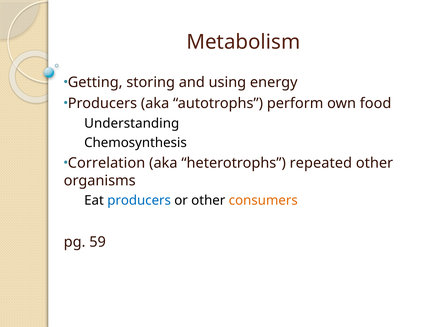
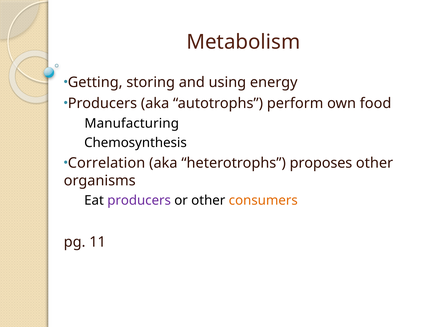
Understanding: Understanding -> Manufacturing (132, 123)
repeated: repeated -> proposes (321, 163)
producers colour: blue -> purple (139, 201)
59: 59 -> 11 (98, 242)
